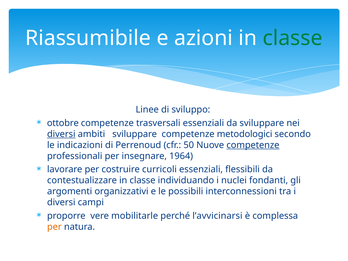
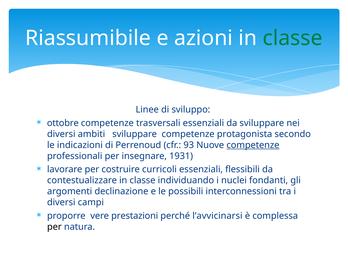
diversi underline: present -> none (61, 134)
metodologici: metodologici -> protagonista (245, 134)
50: 50 -> 93 (189, 145)
1964: 1964 -> 1931 (181, 156)
organizzativi: organizzativi -> declinazione (121, 191)
mobilitarle: mobilitarle -> prestazioni (135, 216)
per colour: orange -> black (54, 227)
